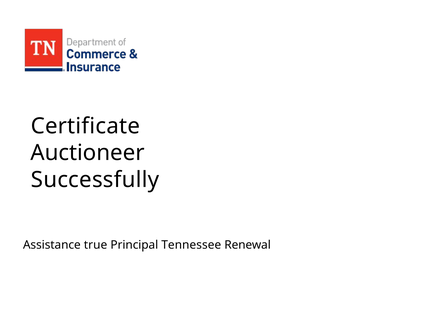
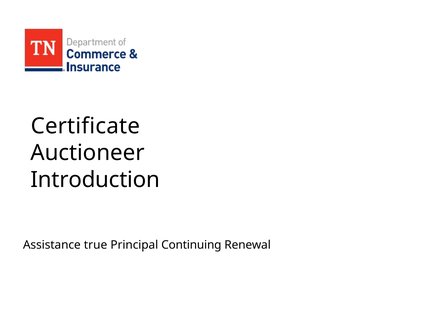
Successfully: Successfully -> Introduction (95, 179)
Tennessee: Tennessee -> Continuing (191, 244)
